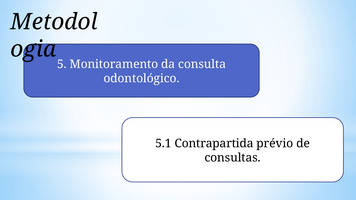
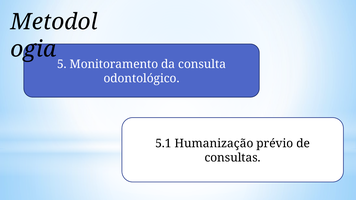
Contrapartida: Contrapartida -> Humanização (214, 144)
